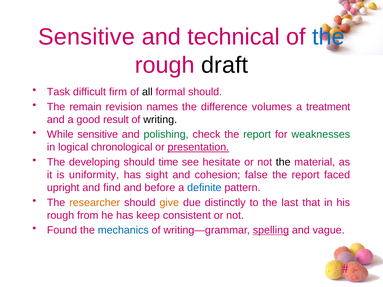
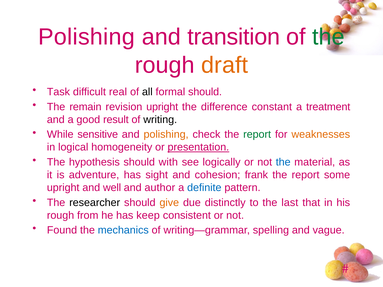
Sensitive: Sensitive -> Polishing (86, 37)
technical: technical -> transition (234, 37)
the colour: blue -> green (328, 37)
draft colour: black -> orange (225, 65)
firm: firm -> real (118, 92)
revision names: names -> upright (162, 107)
volumes: volumes -> constant (272, 107)
polishing colour: green -> orange (166, 135)
weaknesses colour: green -> orange (321, 135)
chronological: chronological -> homogeneity (122, 147)
developing: developing -> hypothesis (94, 162)
time: time -> with (168, 162)
hesitate: hesitate -> logically (222, 162)
the colour: black -> blue (283, 162)
uniformity: uniformity -> adventure (94, 175)
false: false -> frank (256, 175)
faced: faced -> some (337, 175)
find: find -> well (112, 188)
before: before -> author (160, 188)
researcher colour: orange -> black (95, 203)
spelling underline: present -> none (271, 230)
